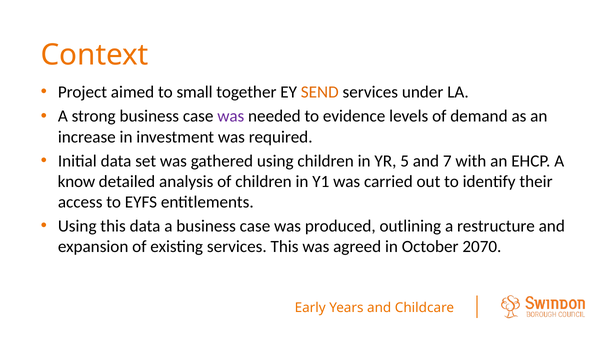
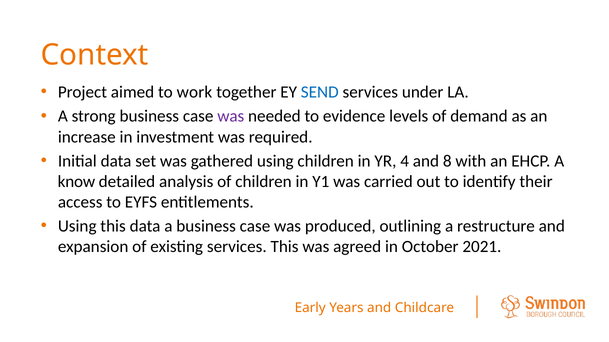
small: small -> work (194, 92)
SEND colour: orange -> blue (320, 92)
5: 5 -> 4 (405, 161)
7: 7 -> 8 (447, 161)
2070: 2070 -> 2021 (482, 247)
